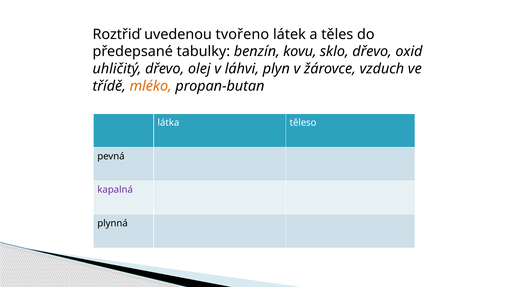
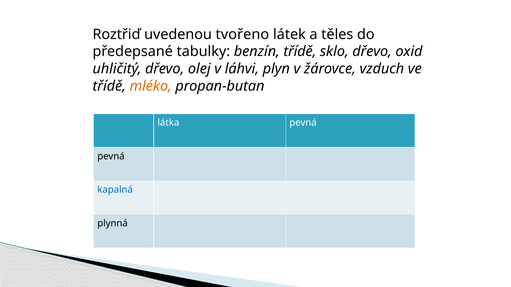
benzín kovu: kovu -> třídě (300, 52)
látka těleso: těleso -> pevná (303, 123)
kapalná colour: purple -> blue (115, 190)
